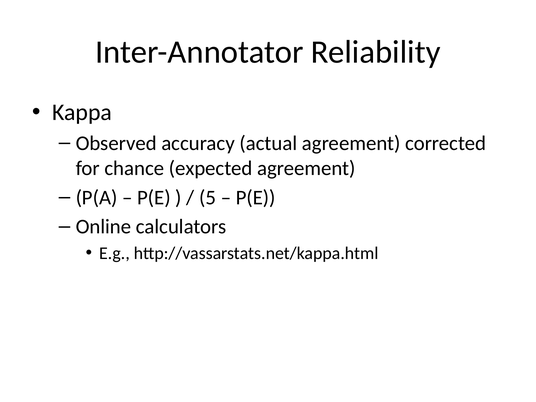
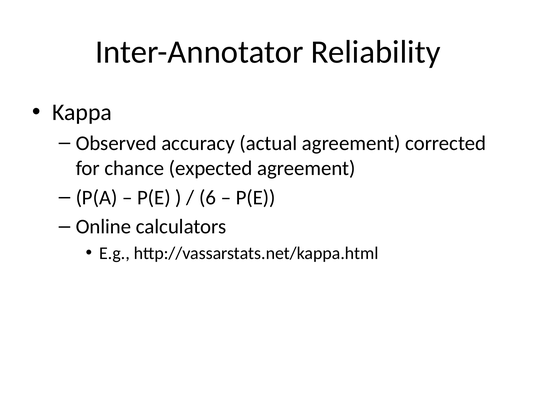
5: 5 -> 6 (208, 197)
